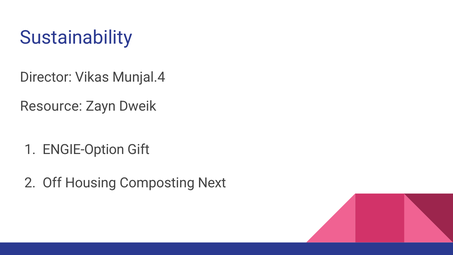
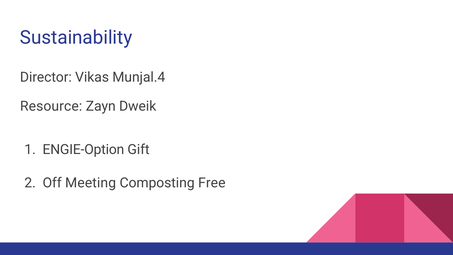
Housing: Housing -> Meeting (91, 183)
Next: Next -> Free (212, 183)
